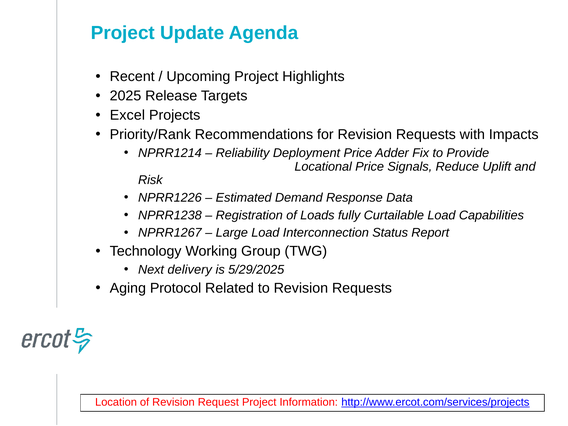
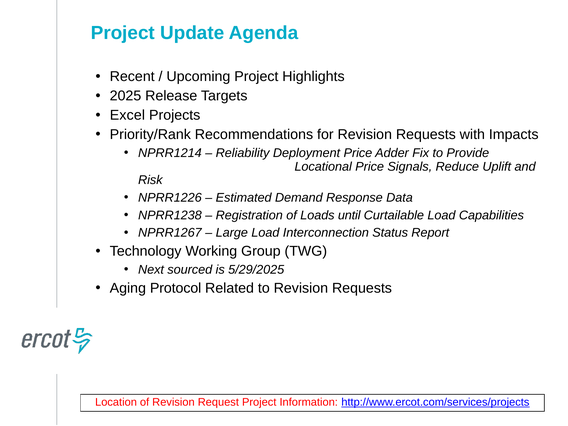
fully: fully -> until (349, 215)
delivery: delivery -> sourced (190, 270)
